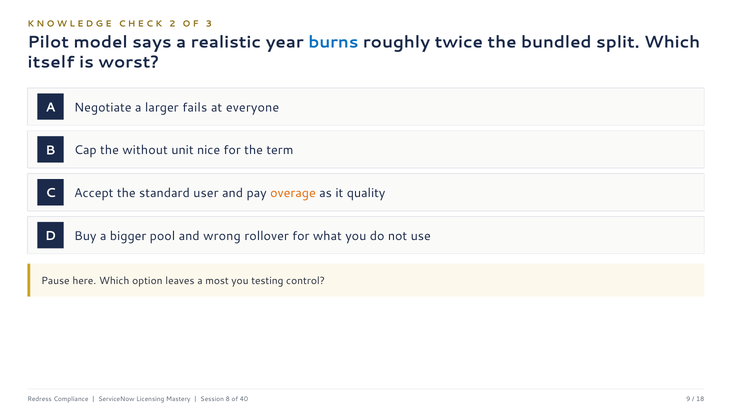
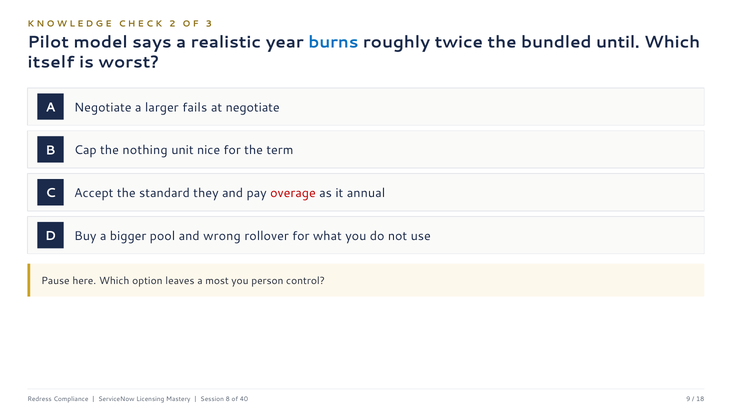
split: split -> until (618, 42)
at everyone: everyone -> negotiate (253, 107)
without: without -> nothing (145, 150)
user: user -> they (206, 193)
overage colour: orange -> red (293, 193)
quality: quality -> annual (366, 193)
testing: testing -> person (267, 281)
